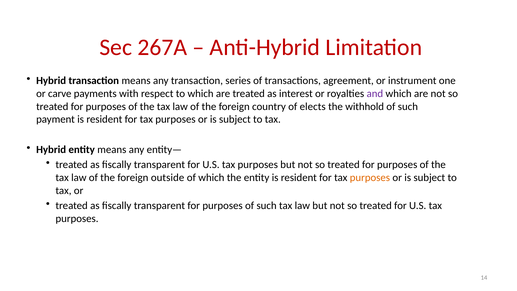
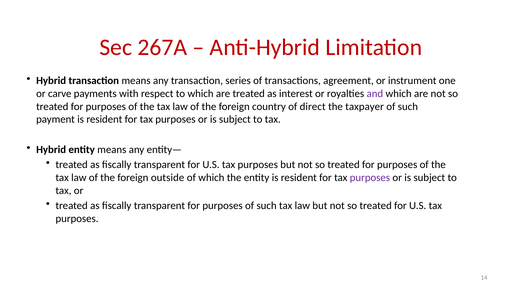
elects: elects -> direct (313, 106)
withhold: withhold -> taxpayer (365, 106)
purposes colour: orange -> purple (370, 178)
